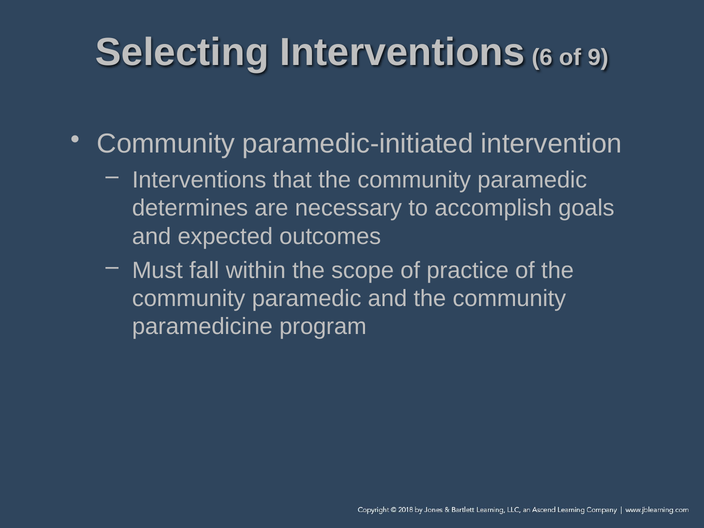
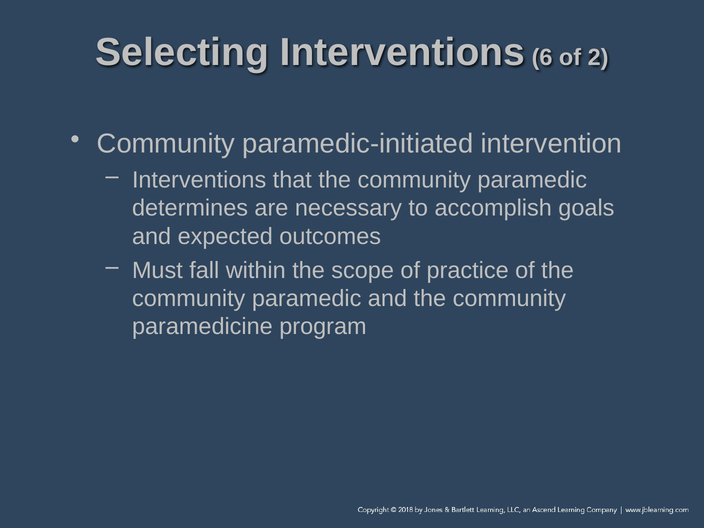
9: 9 -> 2 (598, 58)
